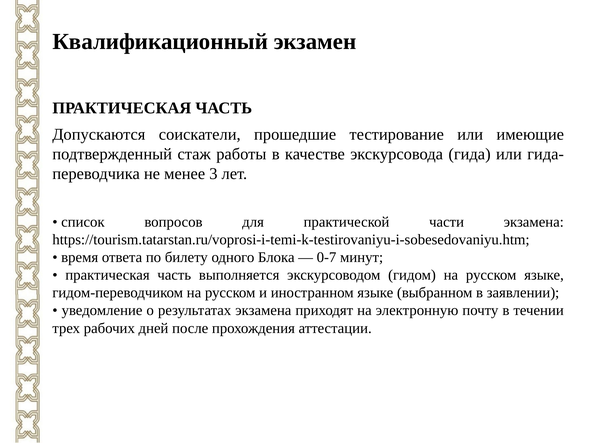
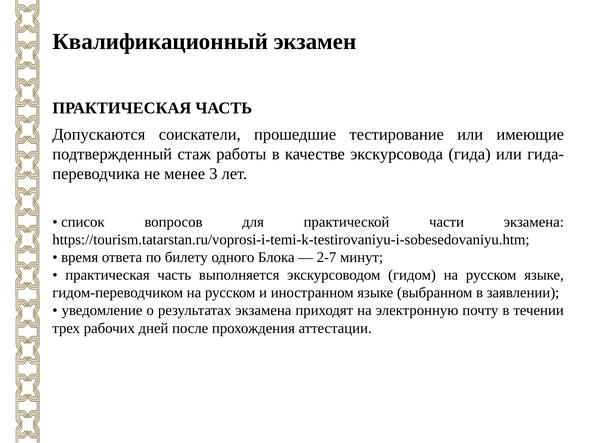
0-7: 0-7 -> 2-7 (327, 257)
